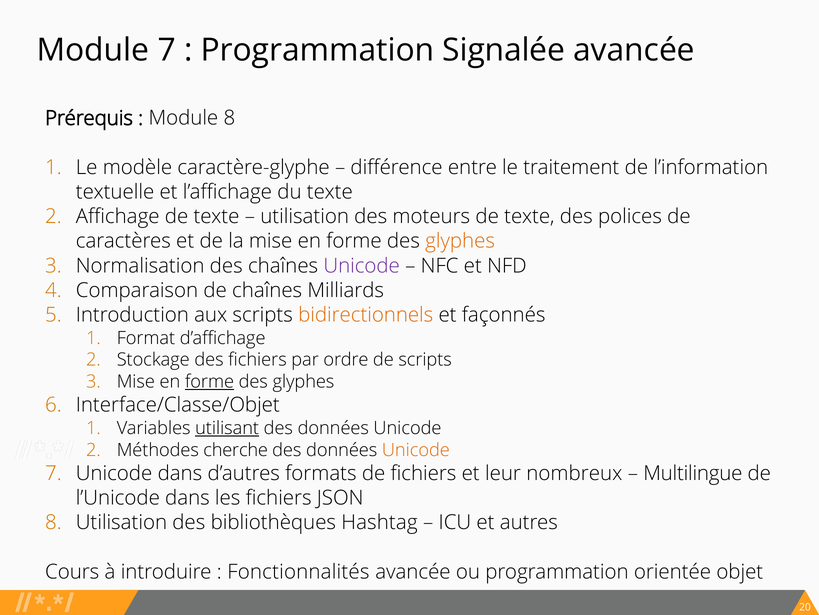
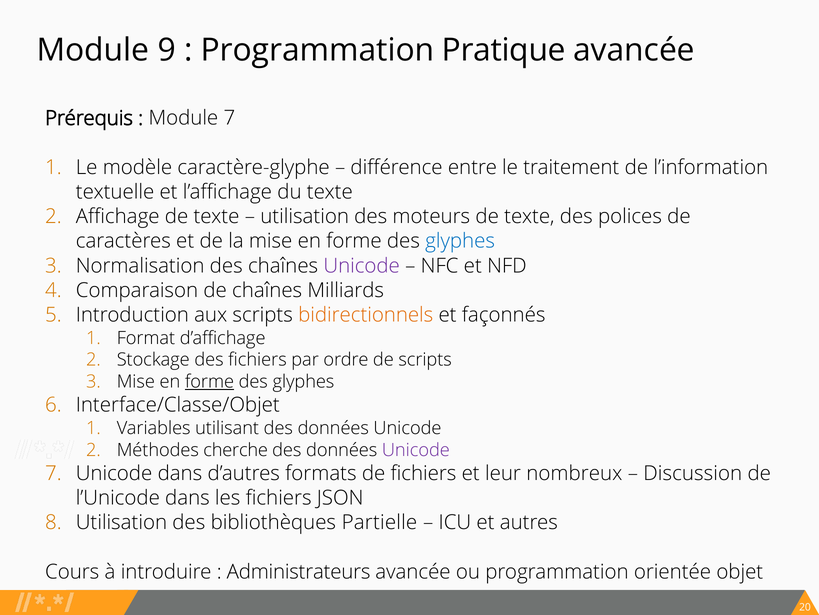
Module 7: 7 -> 9 (167, 50)
Signalée: Signalée -> Pratique (504, 50)
Module 8: 8 -> 7 (229, 118)
glyphes colour: orange -> blue (460, 241)
utilisant underline: present -> none (227, 428)
Unicode colour: orange -> purple (416, 450)
Multilingue: Multilingue -> Discussion (693, 473)
Hashtag: Hashtag -> Partielle (379, 522)
Fonctionnalités: Fonctionnalités -> Administrateurs (299, 571)
